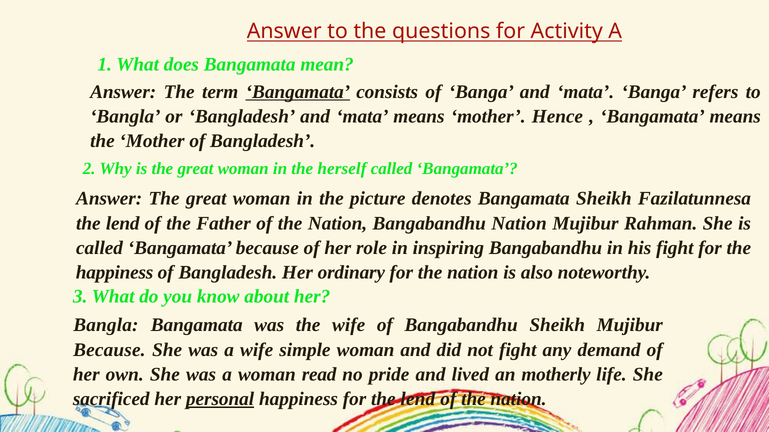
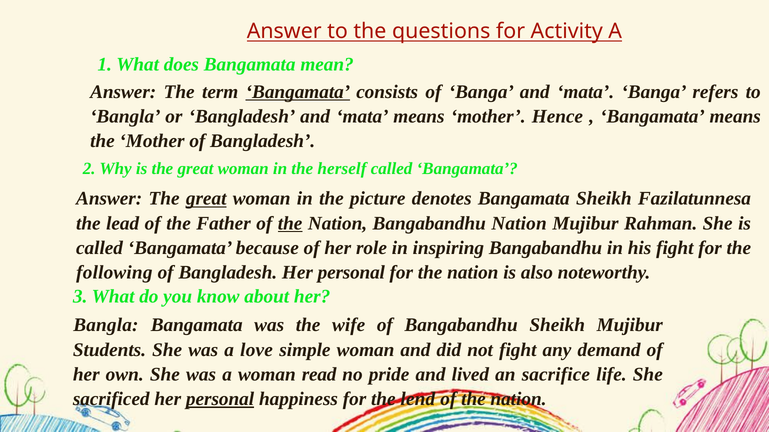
great underline: none -> present (206, 199)
lend: lend -> lead (123, 224)
the underline: none -> present (290, 224)
happiness: happiness -> following (114, 273)
Bangladesh Her ordinary: ordinary -> personal (351, 273)
Because: Because -> Students (109, 350)
a wife: wife -> love (257, 350)
motherly: motherly -> sacrifice (556, 375)
